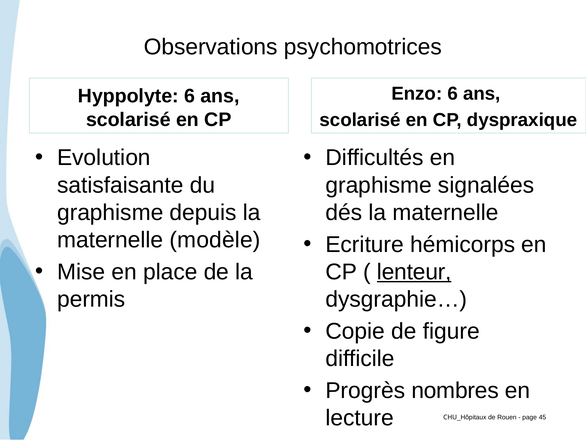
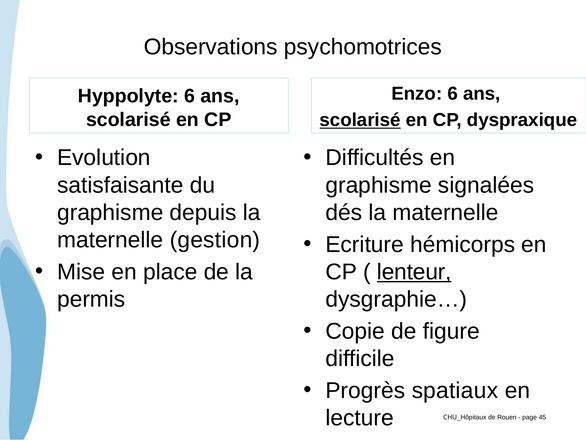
scolarisé underline: none -> present (360, 120)
modèle: modèle -> gestion (215, 240)
nombres: nombres -> spatiaux (455, 390)
